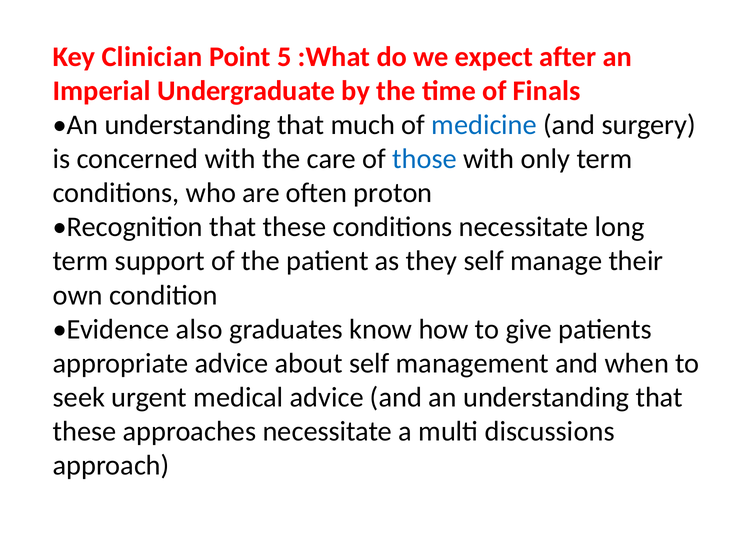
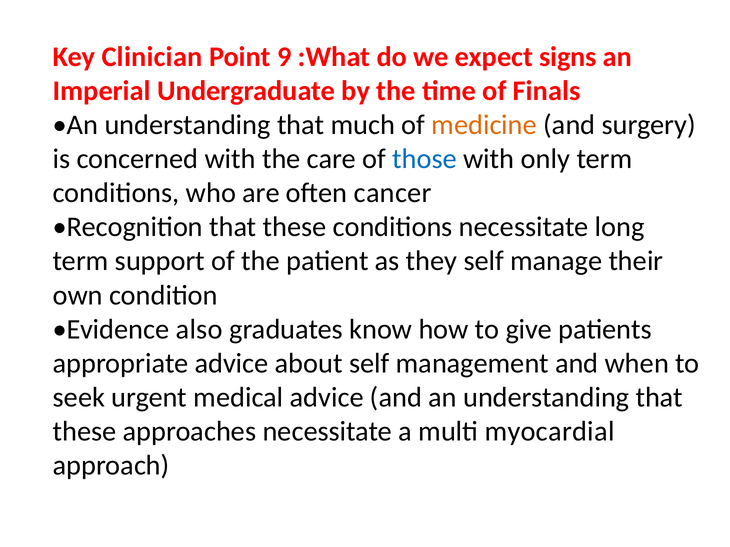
5: 5 -> 9 (284, 57)
after: after -> signs (568, 57)
medicine colour: blue -> orange (484, 125)
proton: proton -> cancer (393, 193)
discussions: discussions -> myocardial (550, 432)
